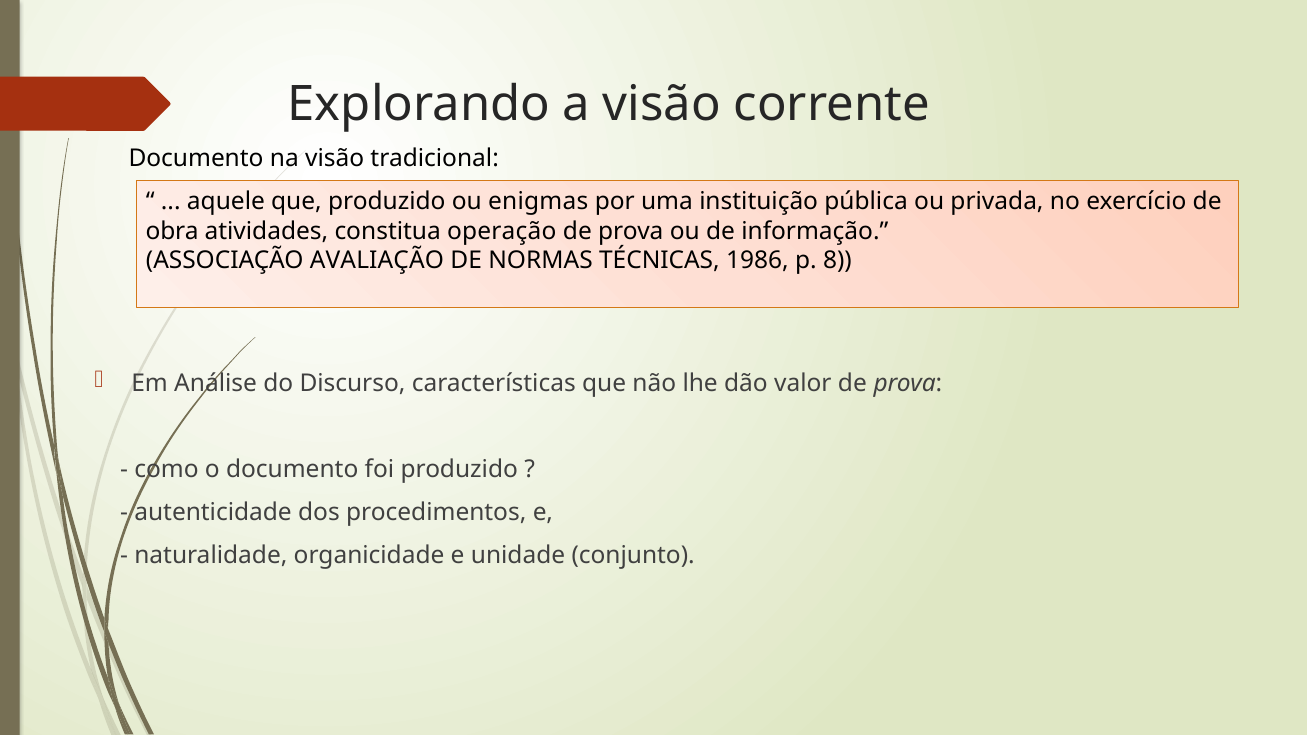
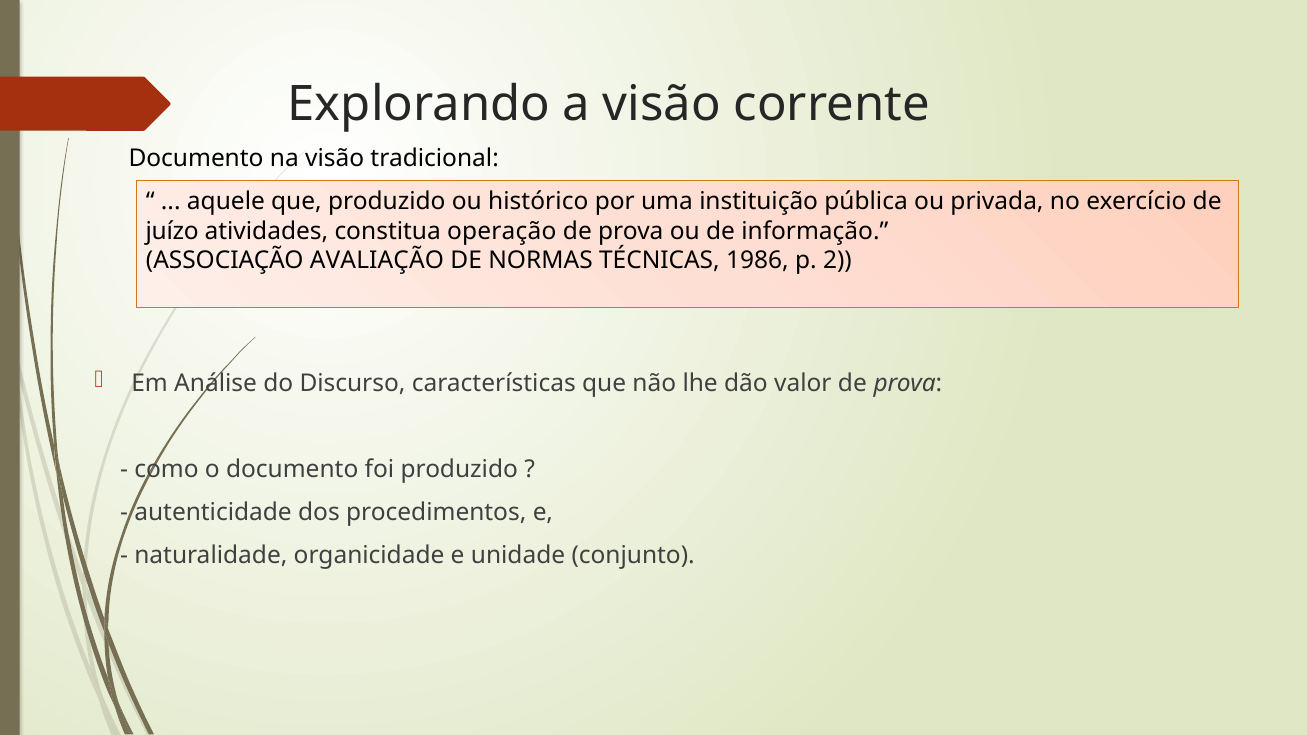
enigmas: enigmas -> histórico (538, 202)
obra: obra -> juízo (172, 231)
8: 8 -> 2 (837, 261)
